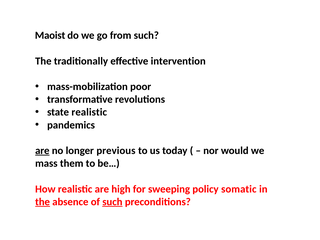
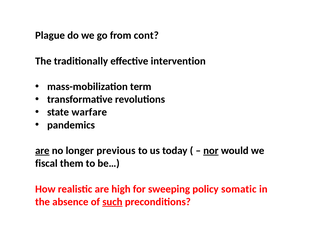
Maoist: Maoist -> Plague (50, 35)
from such: such -> cont (146, 35)
poor: poor -> term (141, 87)
state realistic: realistic -> warfare (89, 112)
nor underline: none -> present (211, 151)
mass: mass -> fiscal (46, 163)
the underline: present -> none (43, 202)
